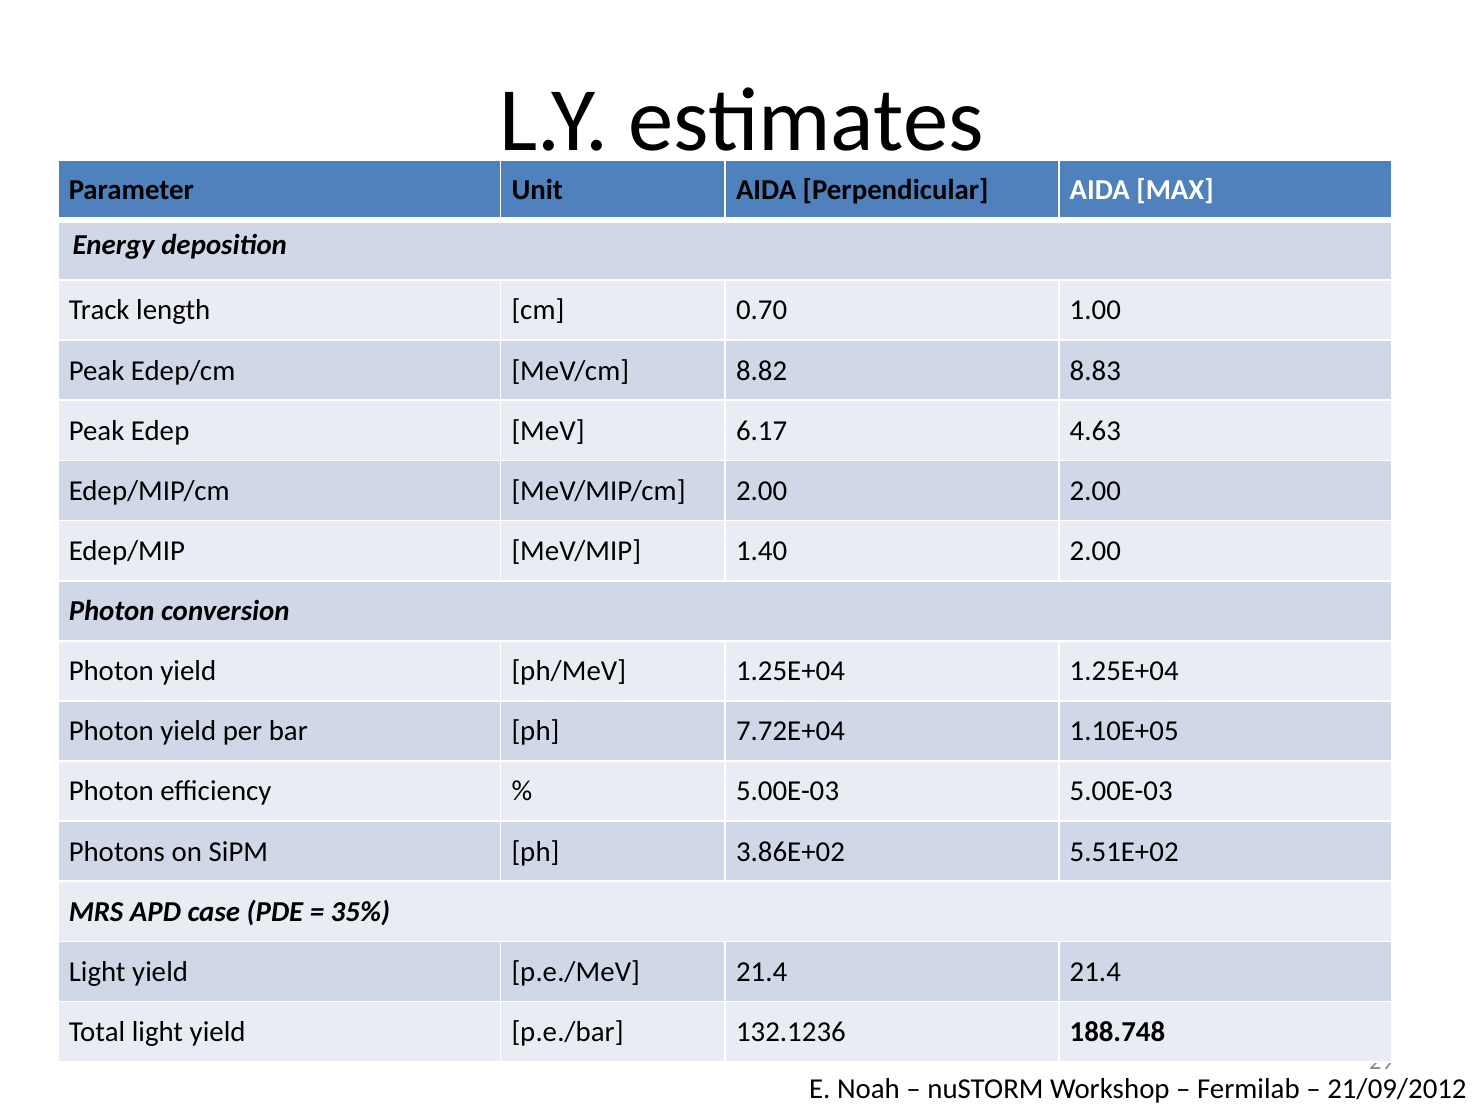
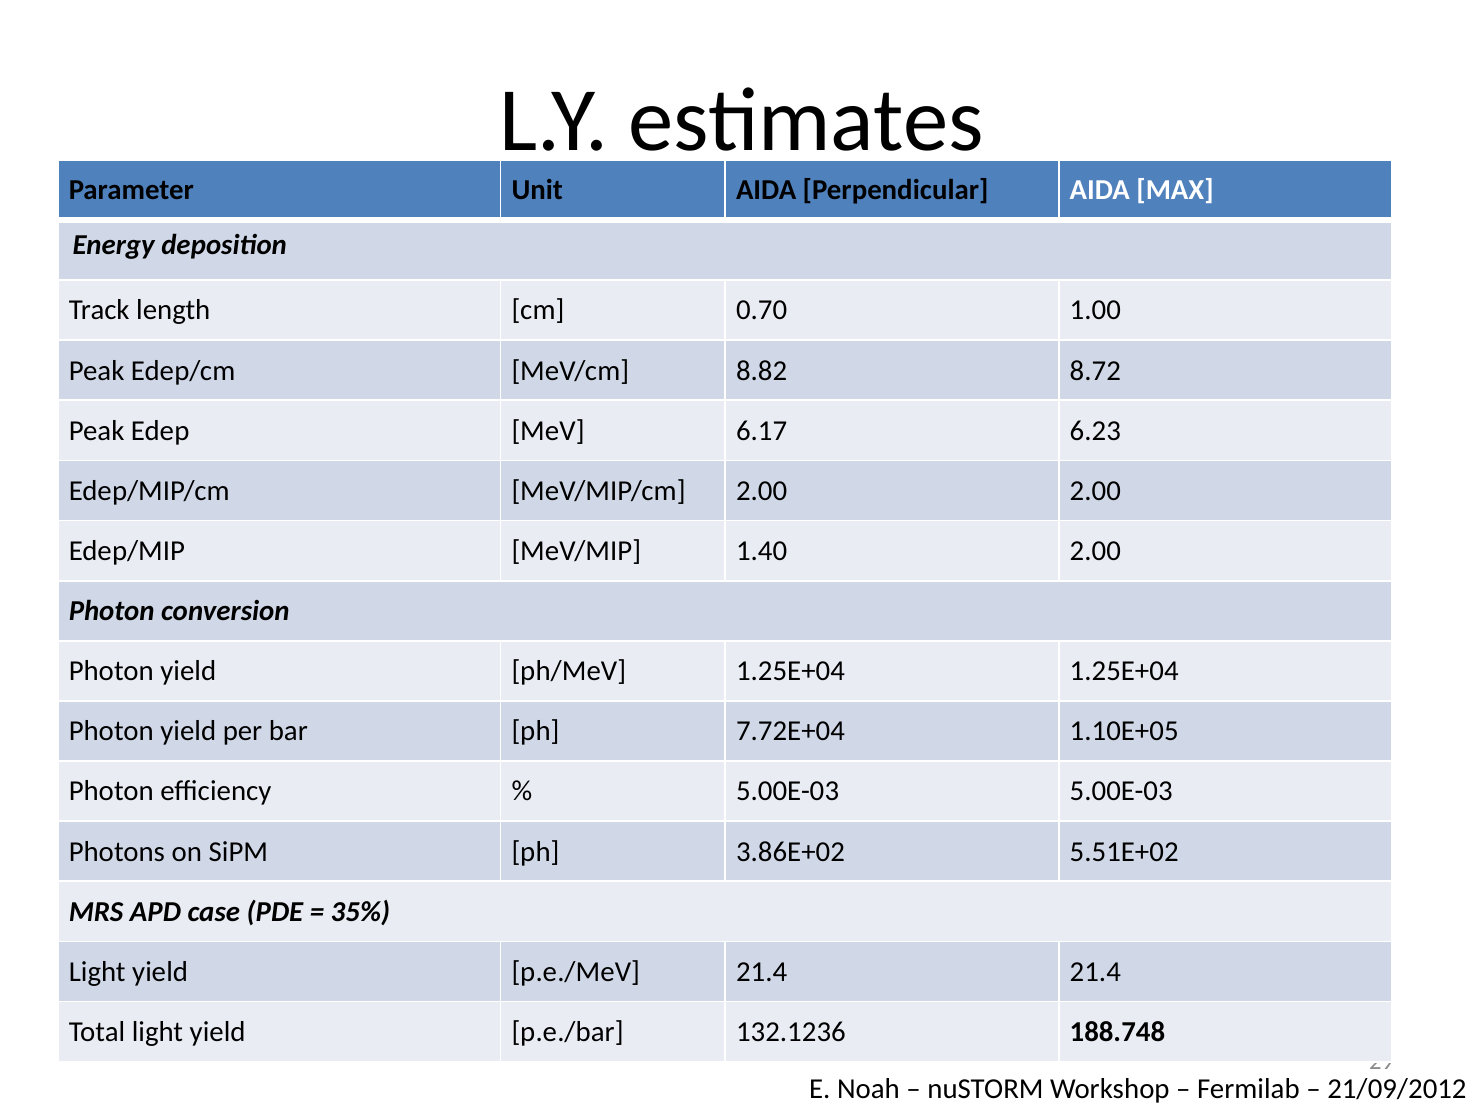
8.83: 8.83 -> 8.72 (1095, 371)
4.63: 4.63 -> 6.23 (1095, 431)
